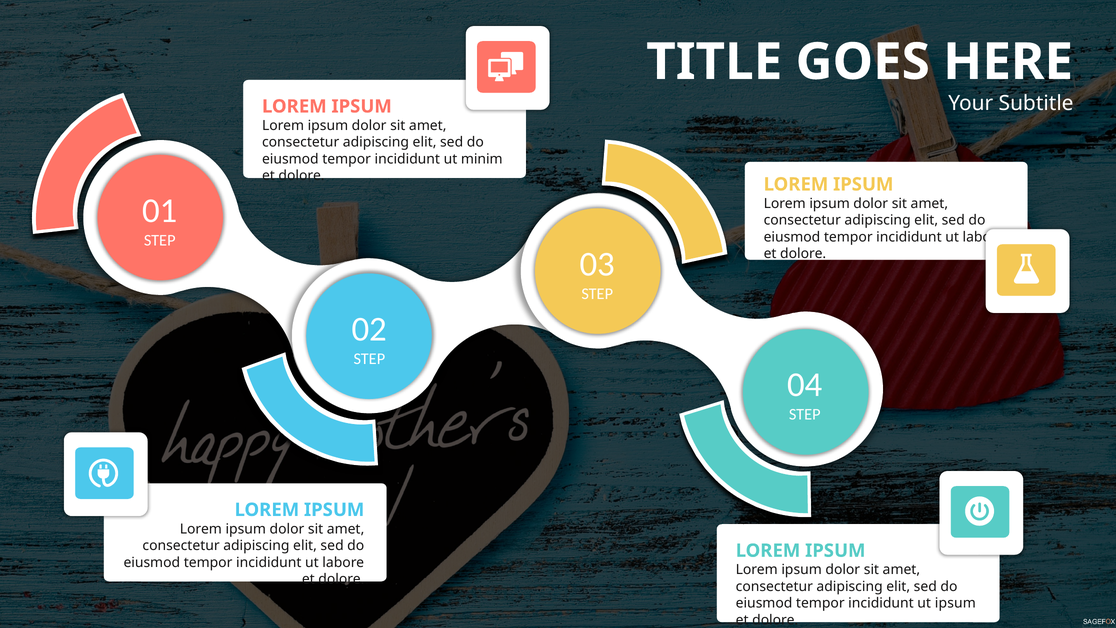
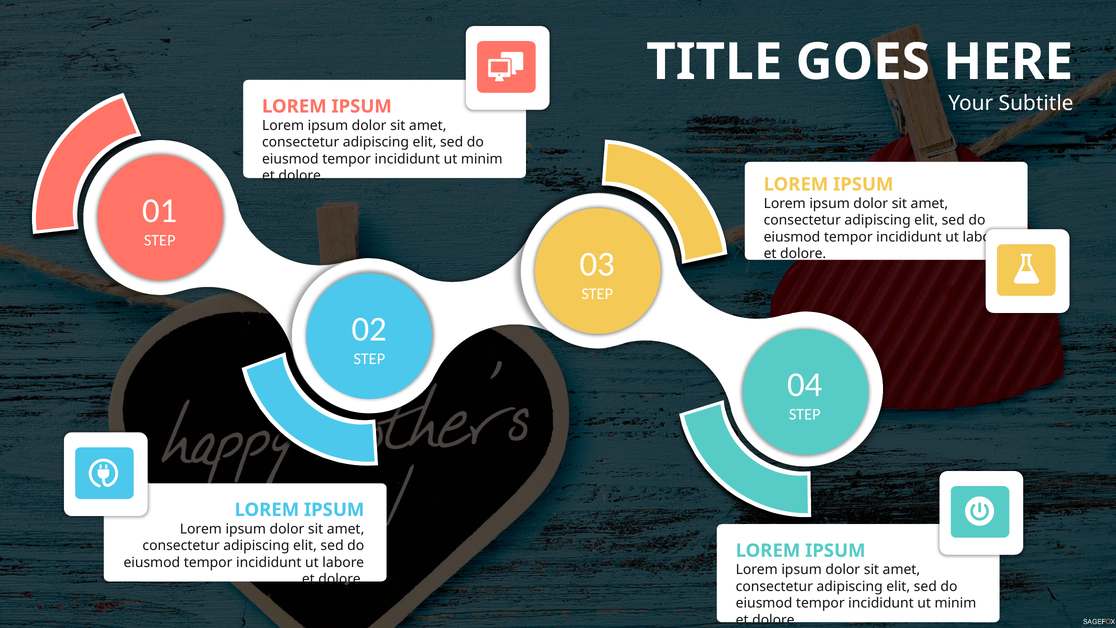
ipsum: ipsum -> minim (955, 603)
